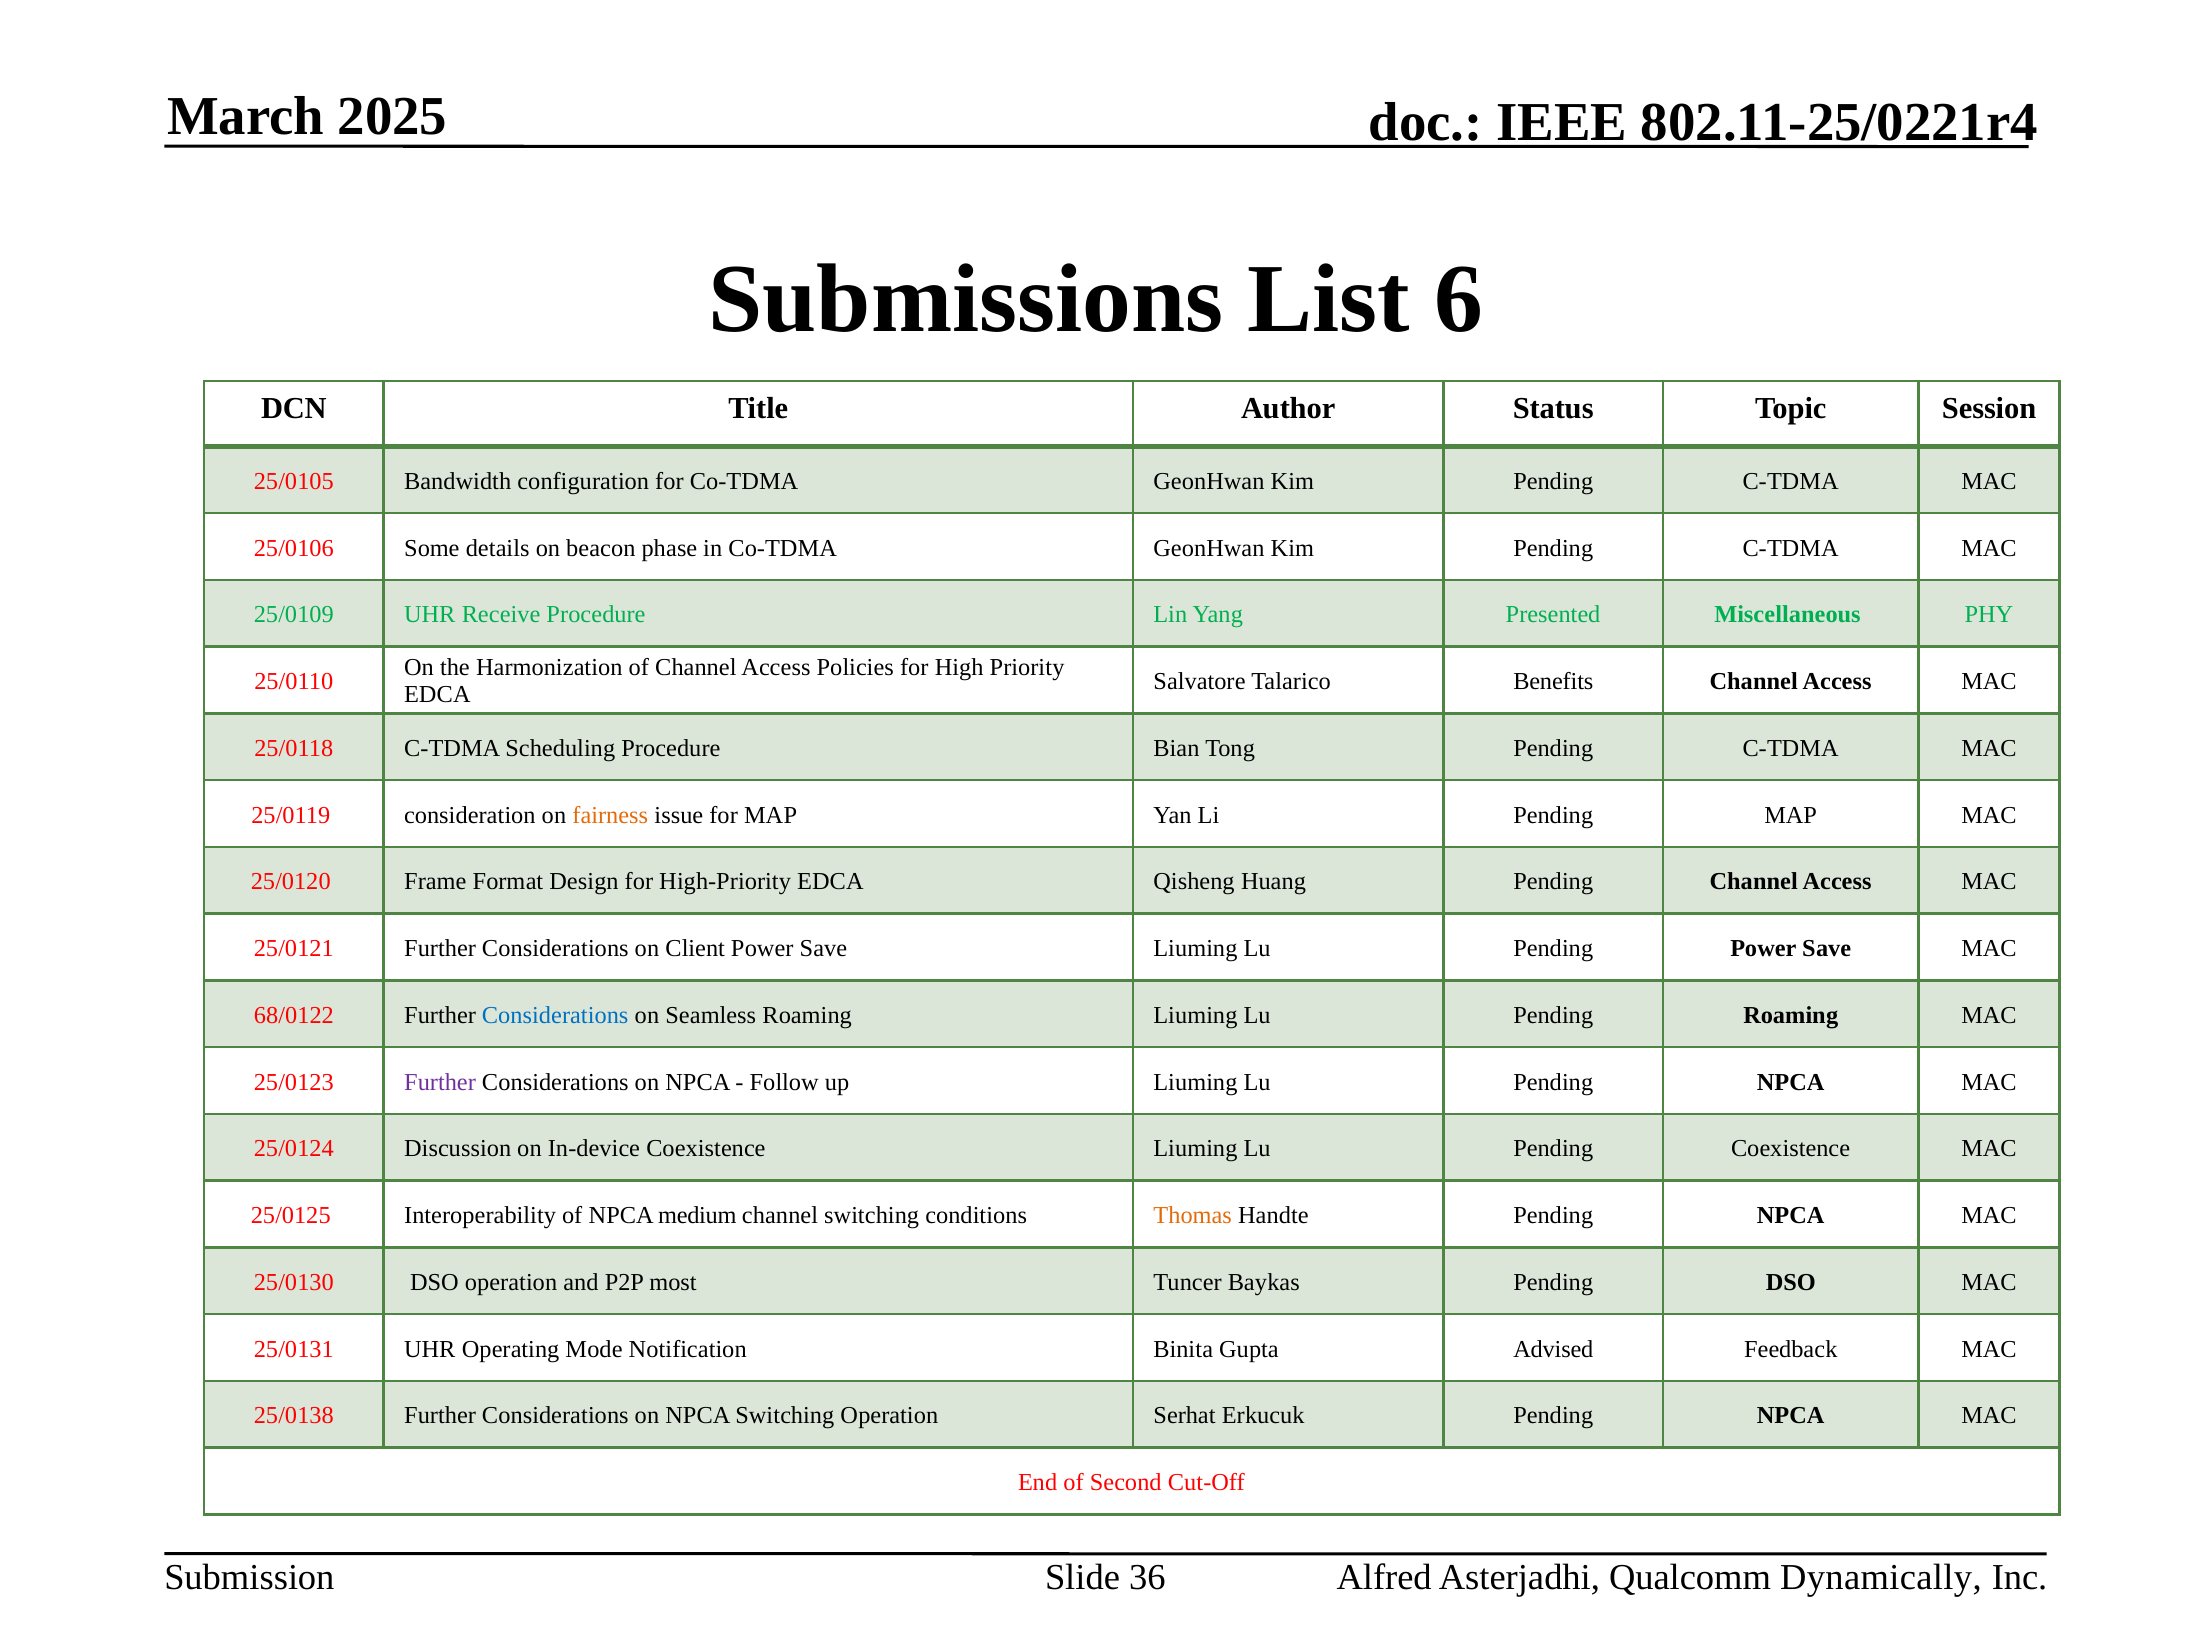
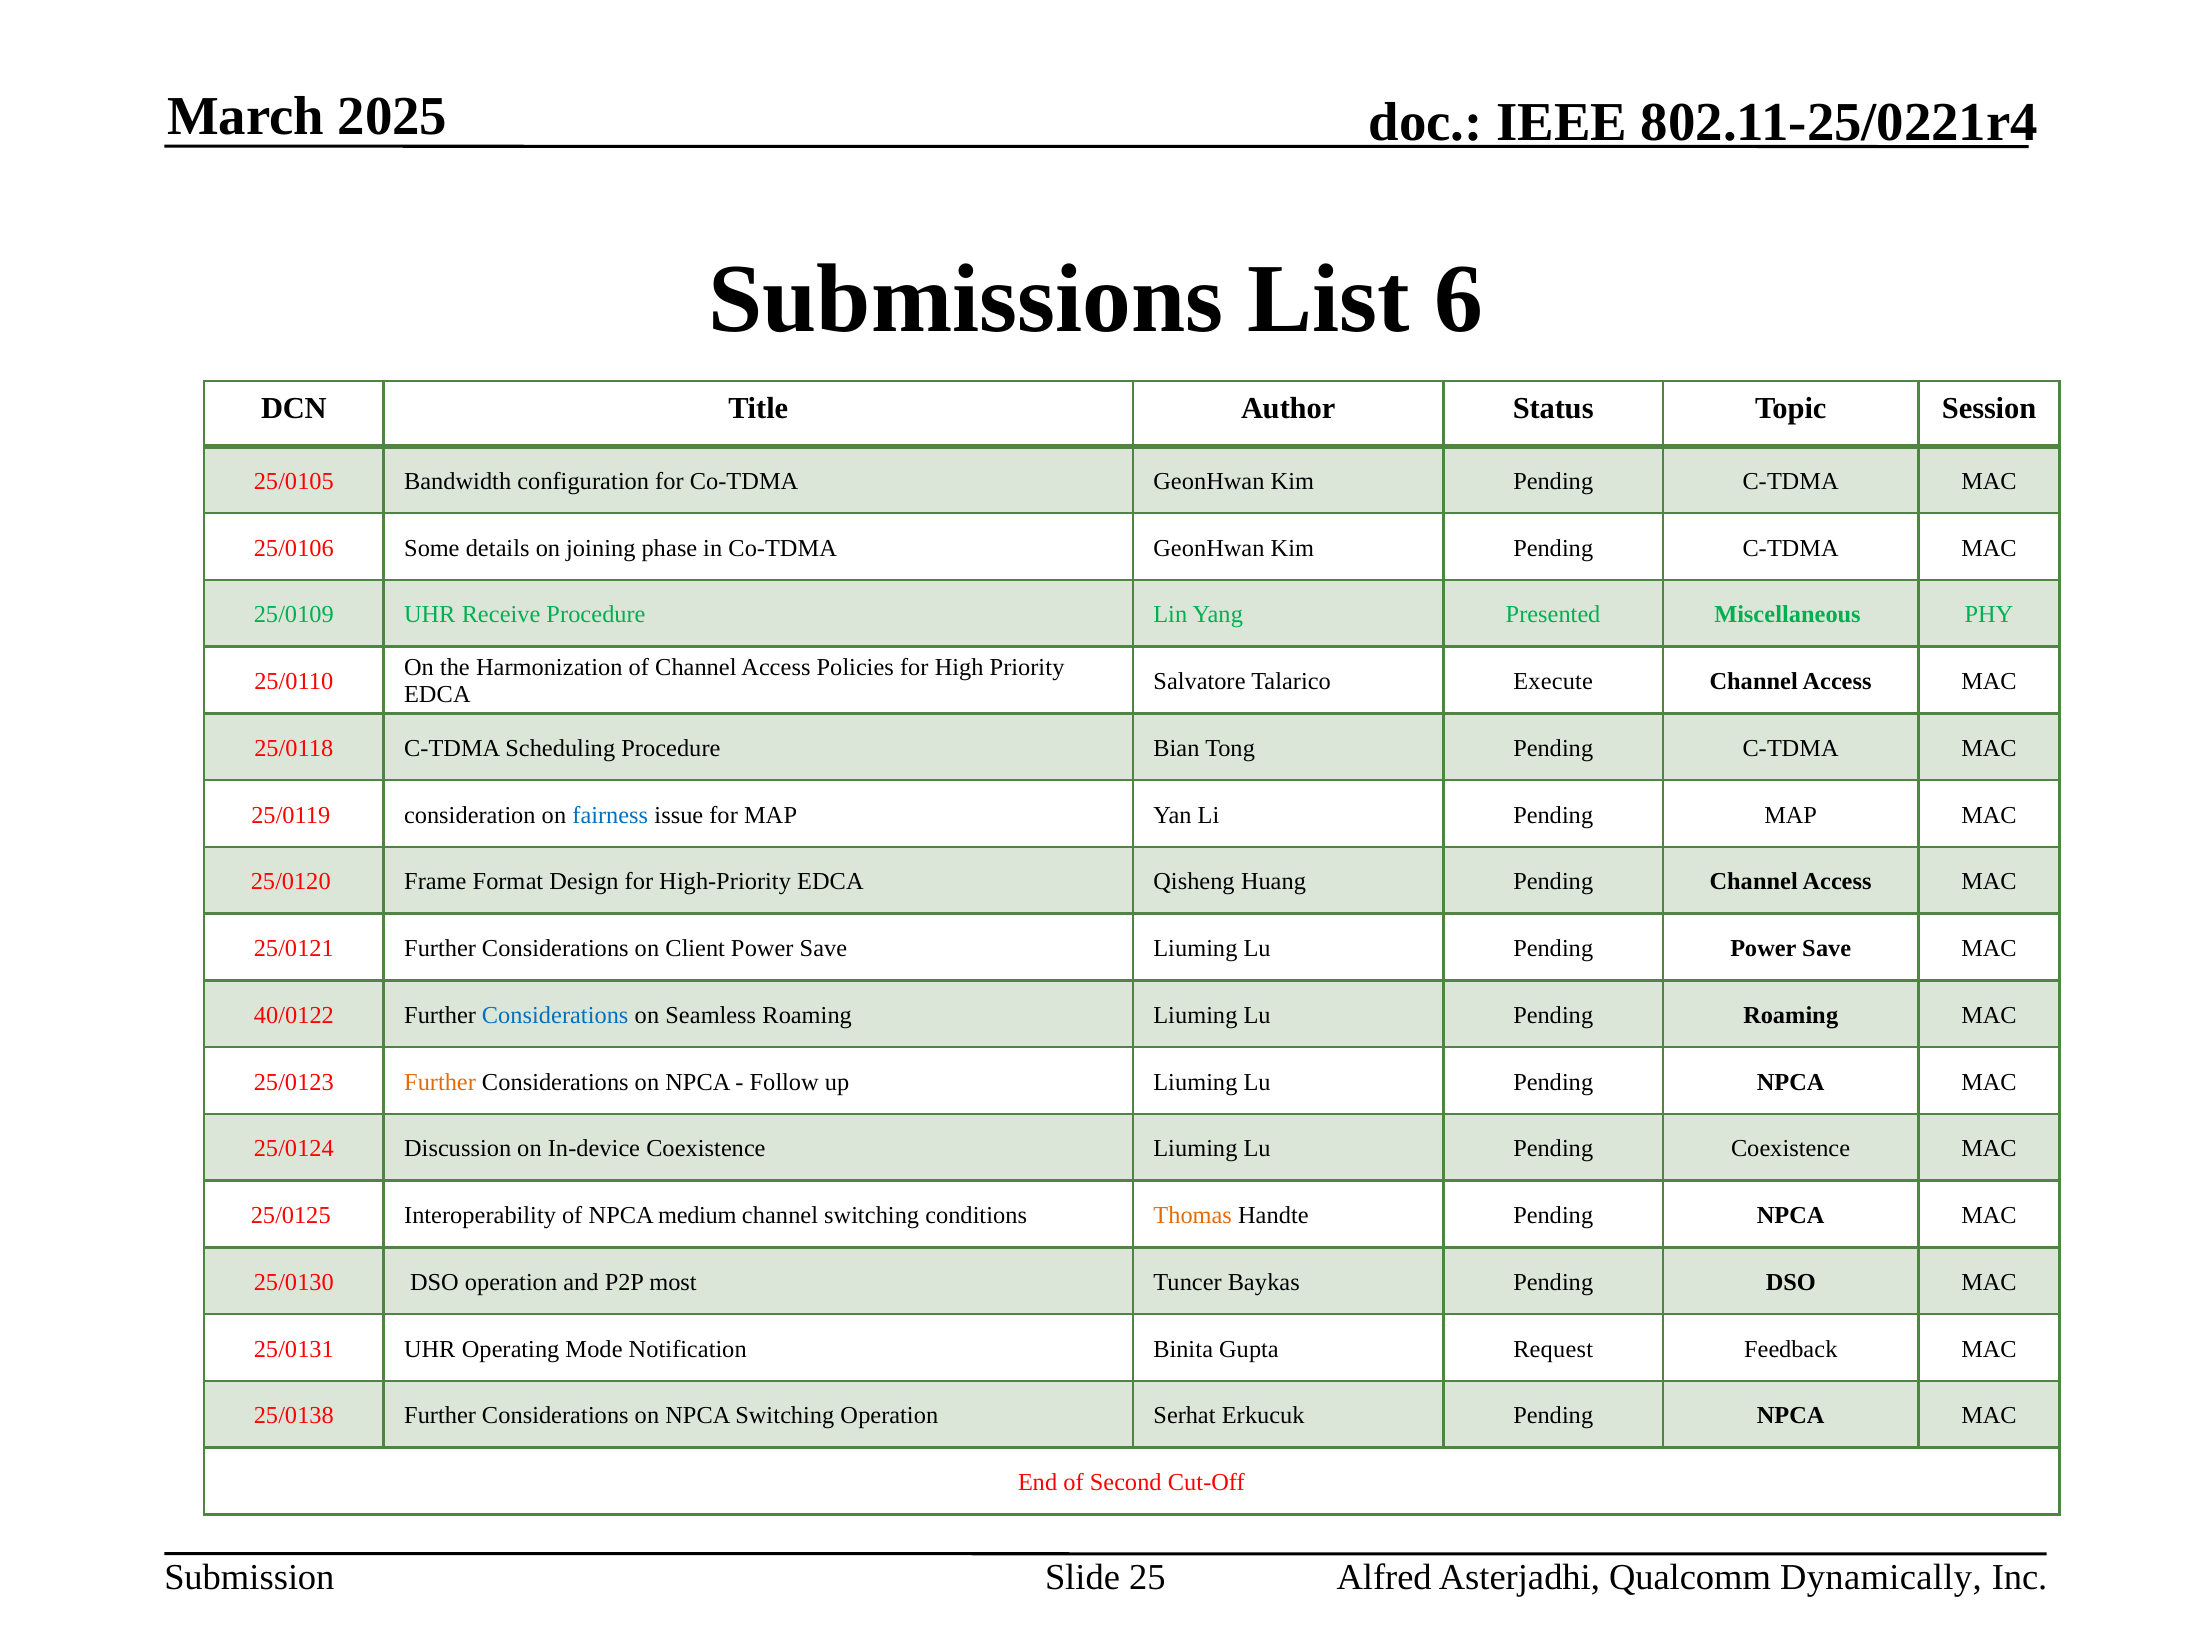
beacon: beacon -> joining (601, 548)
Benefits: Benefits -> Execute (1553, 681)
fairness colour: orange -> blue (610, 815)
68/0122: 68/0122 -> 40/0122 (294, 1015)
Further colour: purple -> orange (440, 1082)
Advised: Advised -> Request (1553, 1349)
36: 36 -> 25 (1147, 1577)
